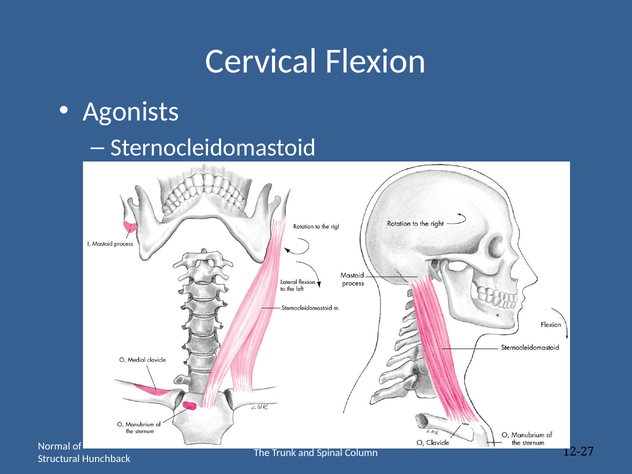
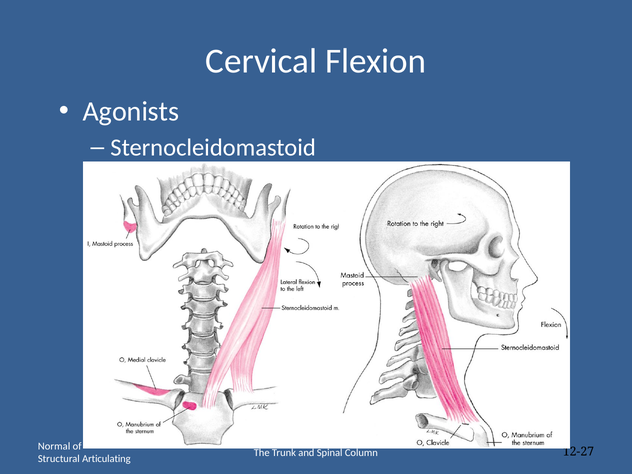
Hunchback: Hunchback -> Articulating (106, 459)
